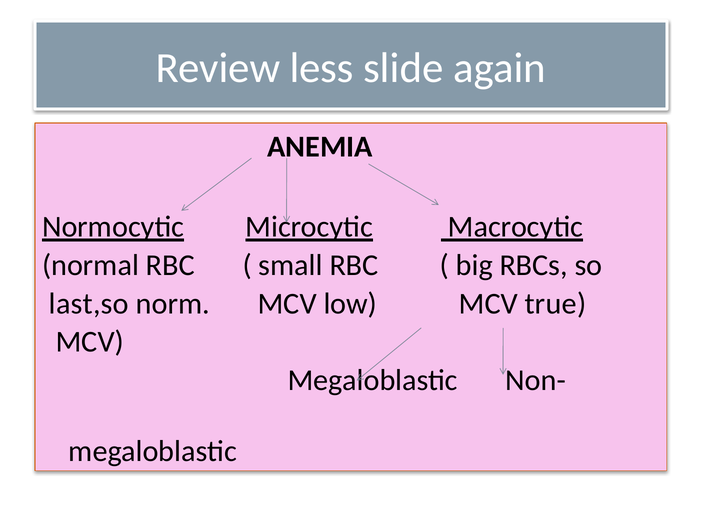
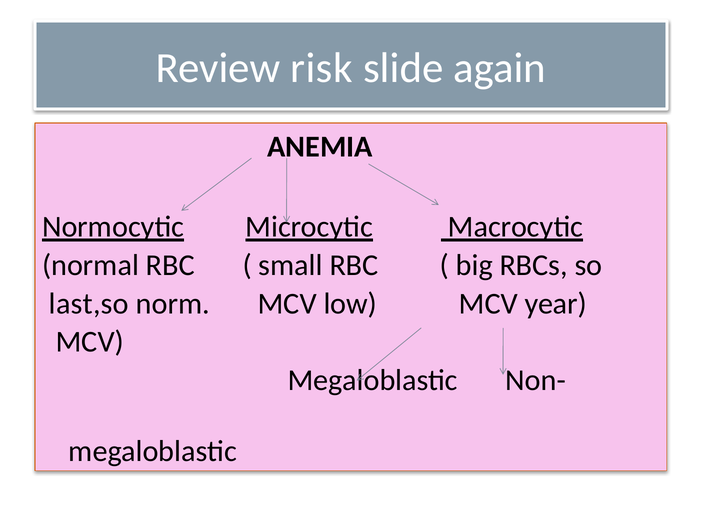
less: less -> risk (321, 68)
true: true -> year (556, 303)
